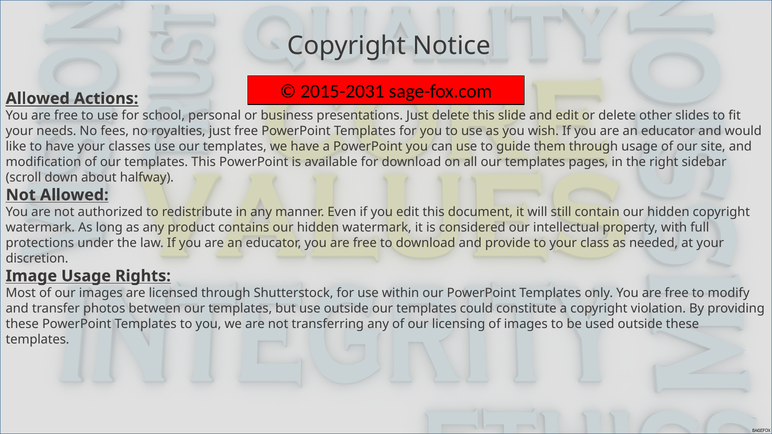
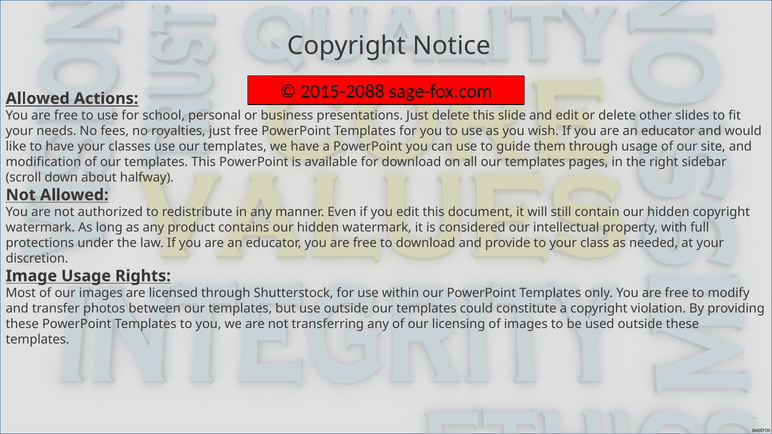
2015-2031: 2015-2031 -> 2015-2088 (342, 92)
